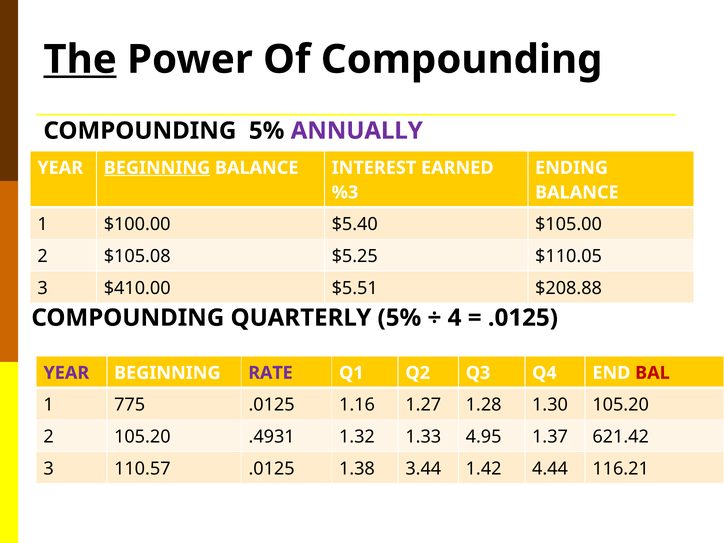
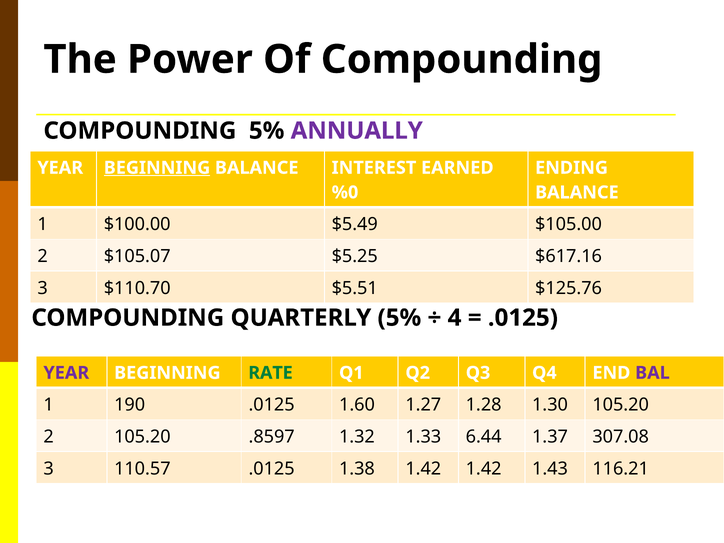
The underline: present -> none (80, 59)
%3: %3 -> %0 (345, 192)
$5.40: $5.40 -> $5.49 (355, 224)
$105.08: $105.08 -> $105.07 (137, 256)
$110.05: $110.05 -> $617.16 (569, 256)
$410.00: $410.00 -> $110.70 (137, 288)
$208.88: $208.88 -> $125.76 (569, 288)
RATE colour: purple -> green (270, 373)
BAL colour: red -> purple (652, 373)
775: 775 -> 190 (130, 405)
1.16: 1.16 -> 1.60 (357, 405)
.4931: .4931 -> .8597 (272, 437)
4.95: 4.95 -> 6.44 (484, 437)
621.42: 621.42 -> 307.08 (621, 437)
1.38 3.44: 3.44 -> 1.42 (423, 469)
4.44: 4.44 -> 1.43 (550, 469)
